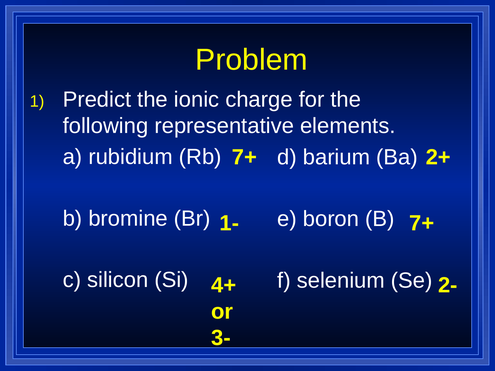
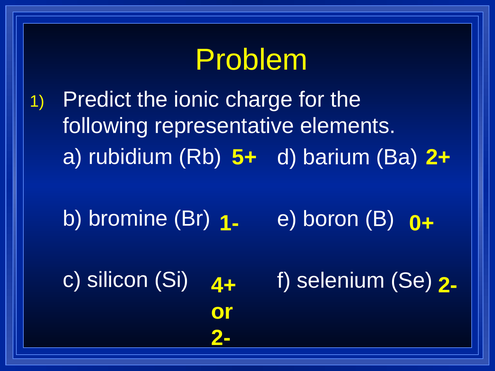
7+: 7+ -> 5+ (244, 157)
7+: 7+ -> 0+ (422, 223)
3-: 3- -> 2- (221, 338)
